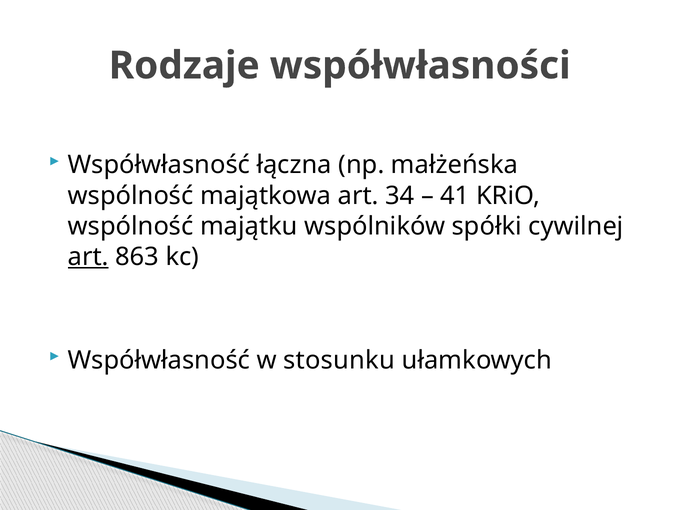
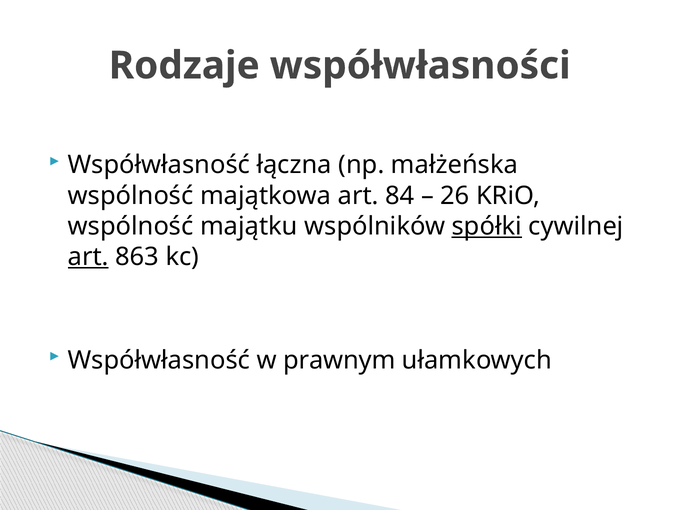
34: 34 -> 84 (400, 196)
41: 41 -> 26 (455, 196)
spółki underline: none -> present (487, 226)
stosunku: stosunku -> prawnym (339, 360)
